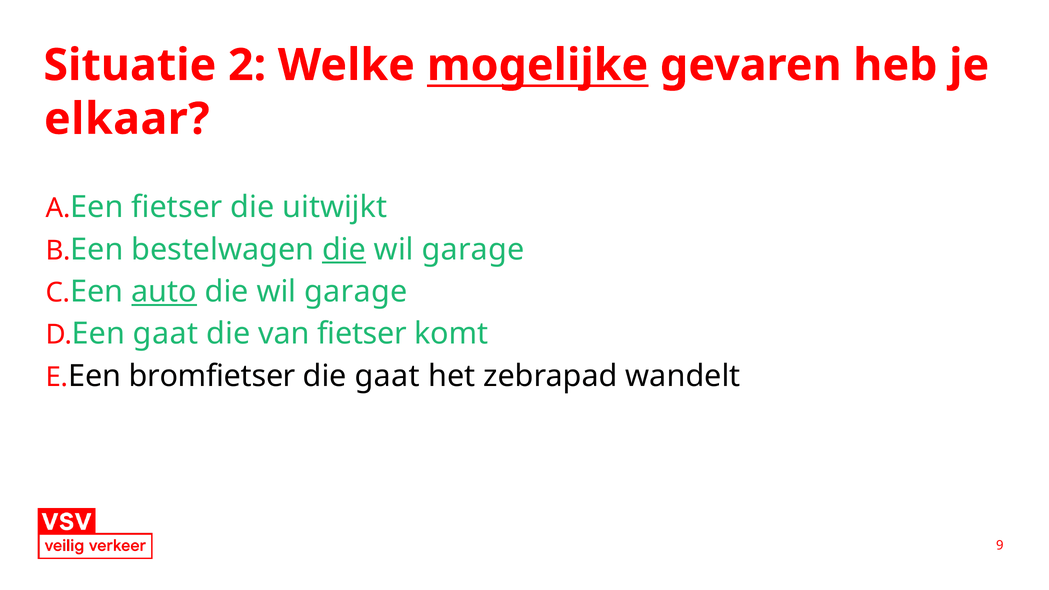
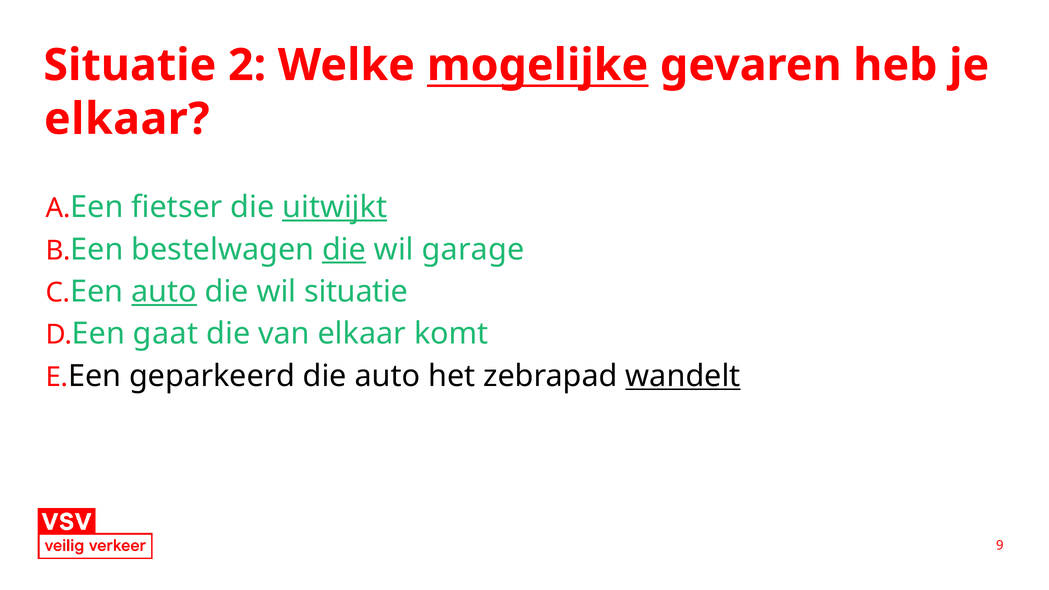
uitwijkt underline: none -> present (335, 207)
garage: garage -> situatie (356, 292)
van fietser: fietser -> elkaar (362, 334)
bromfietser: bromfietser -> geparkeerd (212, 376)
die gaat: gaat -> auto (387, 376)
wandelt underline: none -> present (683, 376)
